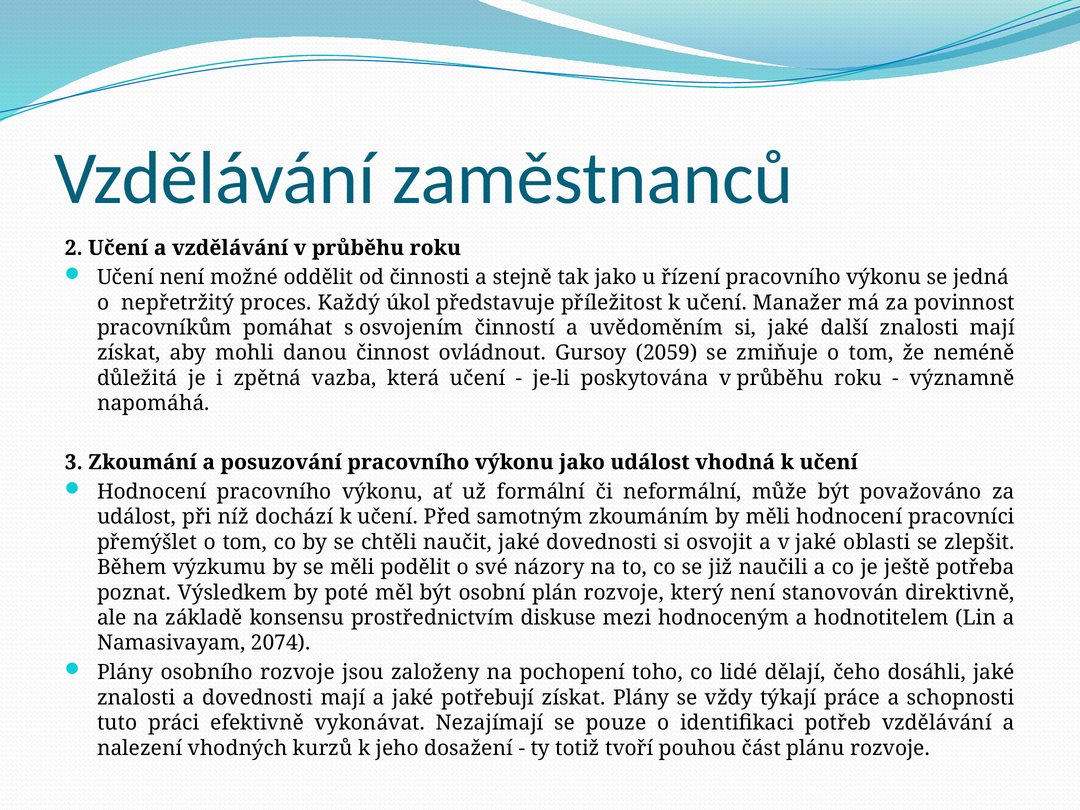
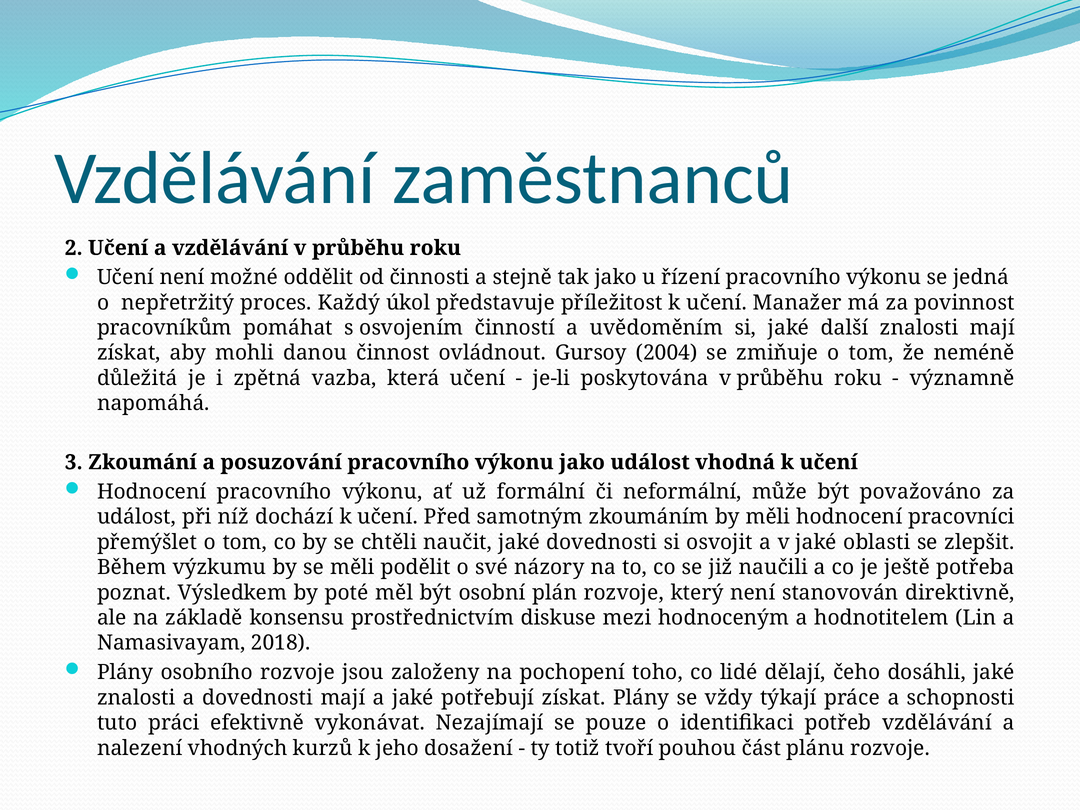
2059: 2059 -> 2004 (667, 353)
2074: 2074 -> 2018 (281, 643)
